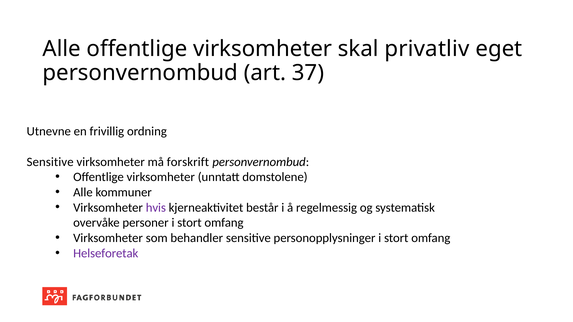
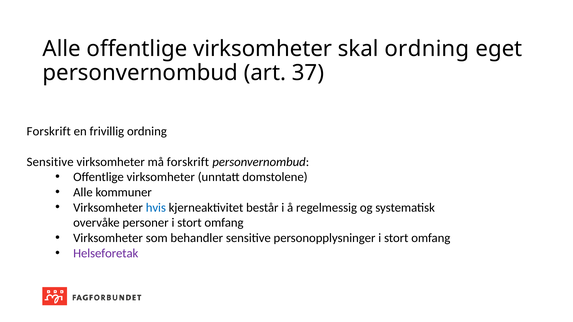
skal privatliv: privatliv -> ordning (427, 49)
Utnevne: Utnevne -> Forskrift (49, 131)
hvis colour: purple -> blue (156, 208)
